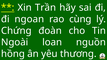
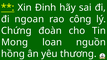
Trần: Trần -> Đinh (46, 8)
cùng: cùng -> công (80, 19)
Ngoài: Ngoài -> Mong (15, 42)
